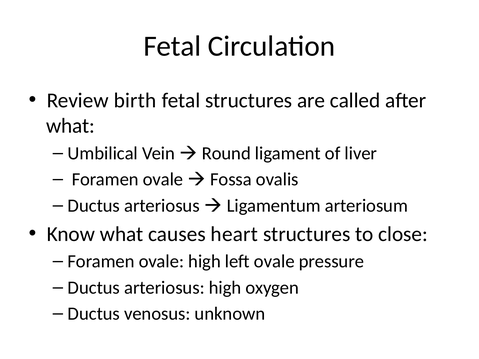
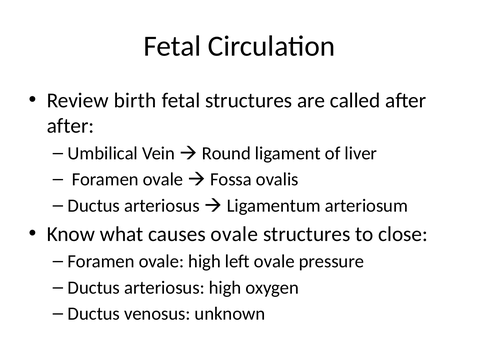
what: what -> after (70, 126)
causes heart: heart -> ovale (234, 234)
